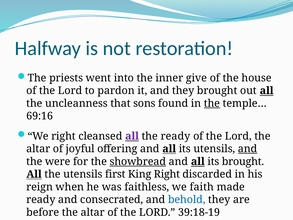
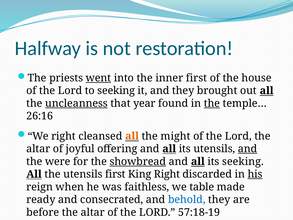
went underline: none -> present (98, 78)
inner give: give -> first (196, 78)
to pardon: pardon -> seeking (116, 91)
uncleanness underline: none -> present (76, 103)
sons: sons -> year (144, 103)
69:16: 69:16 -> 26:16 (40, 116)
all colour: purple -> orange (132, 136)
the ready: ready -> might (175, 136)
its brought: brought -> seeking (243, 161)
his underline: none -> present (255, 174)
faith: faith -> table (202, 187)
39:18-19: 39:18-19 -> 57:18-19 (199, 212)
